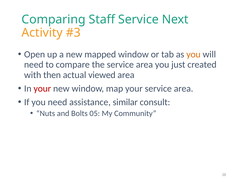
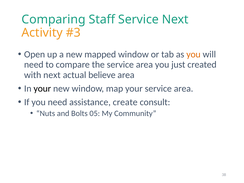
with then: then -> next (52, 75)
viewed: viewed -> believe (102, 75)
your colour: red -> black (42, 89)
similar: similar -> create (125, 102)
